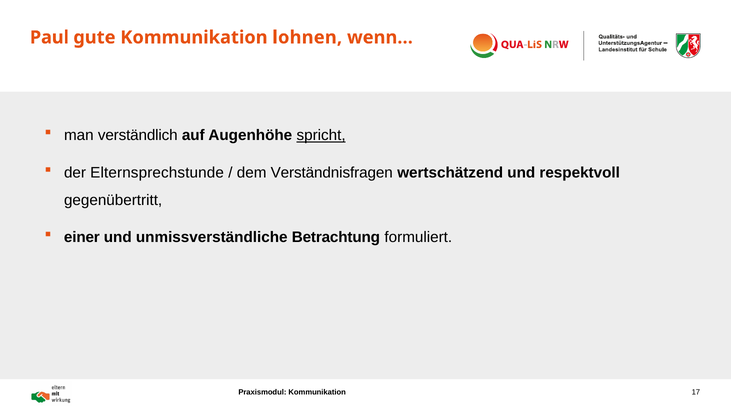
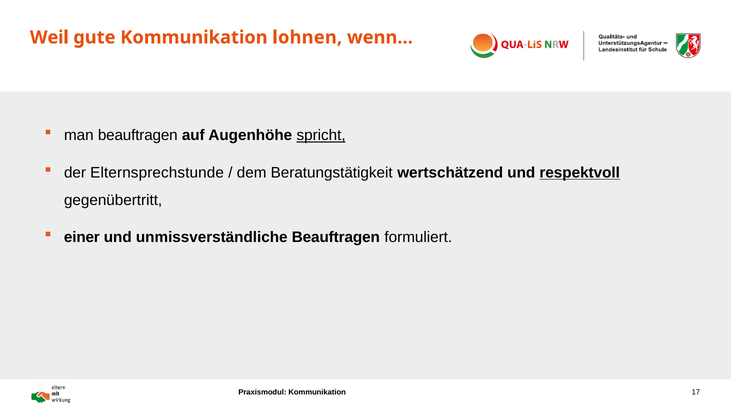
Paul: Paul -> Weil (49, 37)
man verständlich: verständlich -> beauftragen (138, 135)
Verständnisfragen: Verständnisfragen -> Beratungstätigkeit (332, 173)
respektvoll underline: none -> present (580, 173)
unmissverständliche Betrachtung: Betrachtung -> Beauftragen (336, 237)
